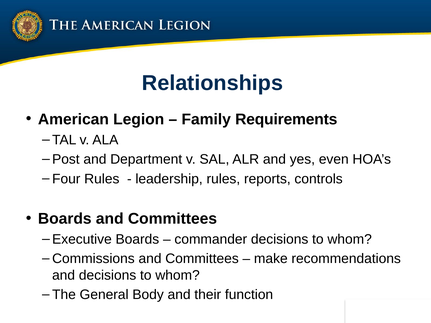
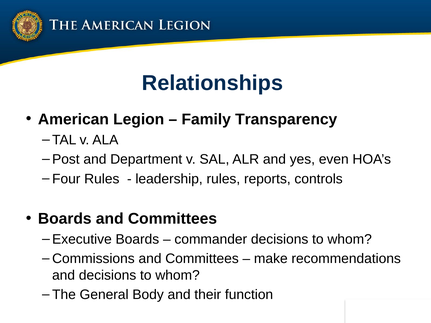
Requirements: Requirements -> Transparency (286, 119)
